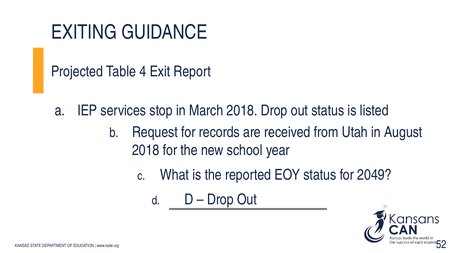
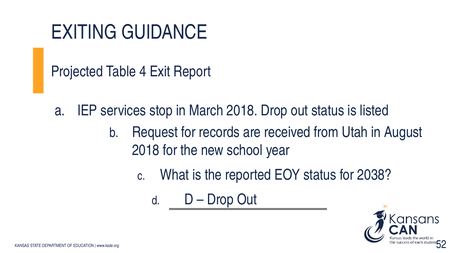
2049: 2049 -> 2038 (374, 175)
